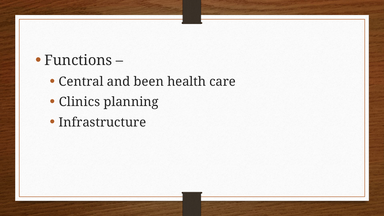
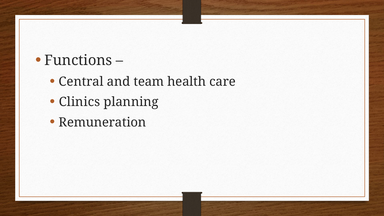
been: been -> team (149, 82)
Infrastructure: Infrastructure -> Remuneration (102, 122)
